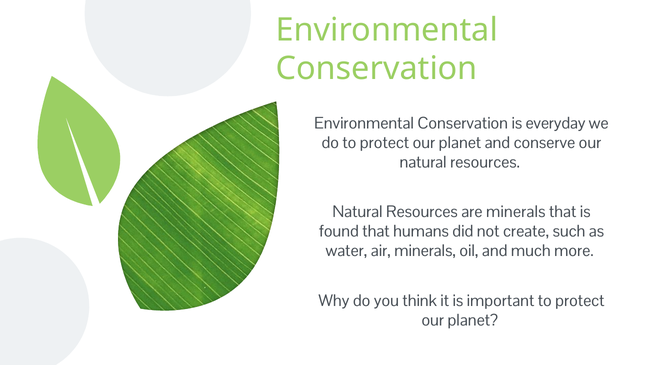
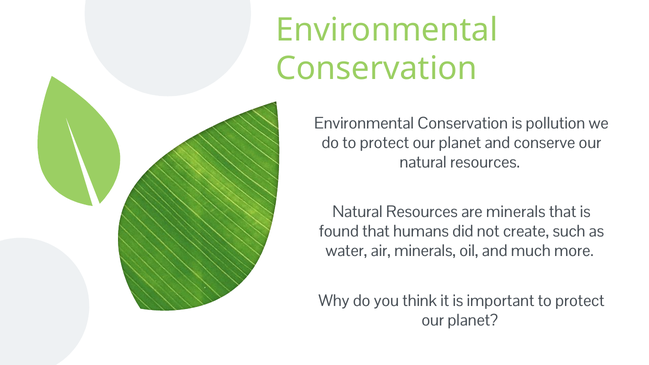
everyday: everyday -> pollution (555, 123)
